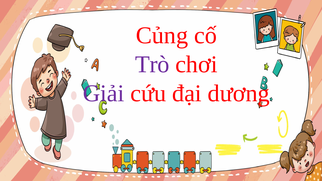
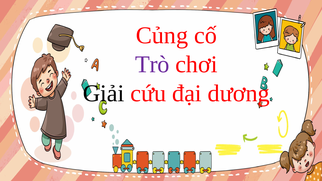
Giải colour: purple -> black (104, 93)
